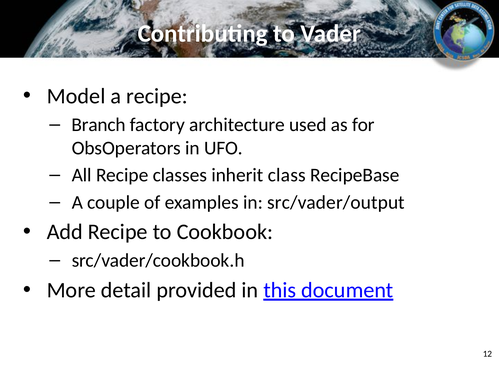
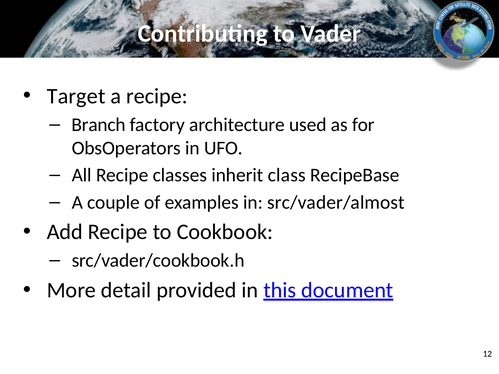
Model: Model -> Target (76, 96)
src/vader/output: src/vader/output -> src/vader/almost (336, 203)
